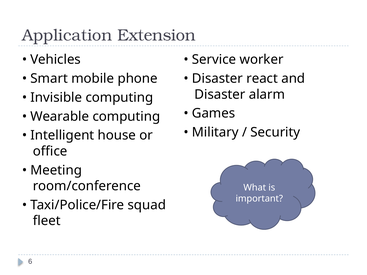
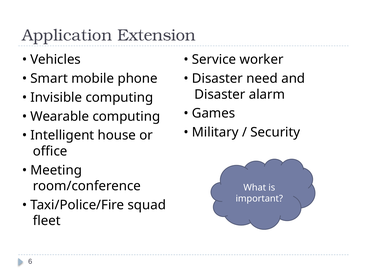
react: react -> need (262, 79)
